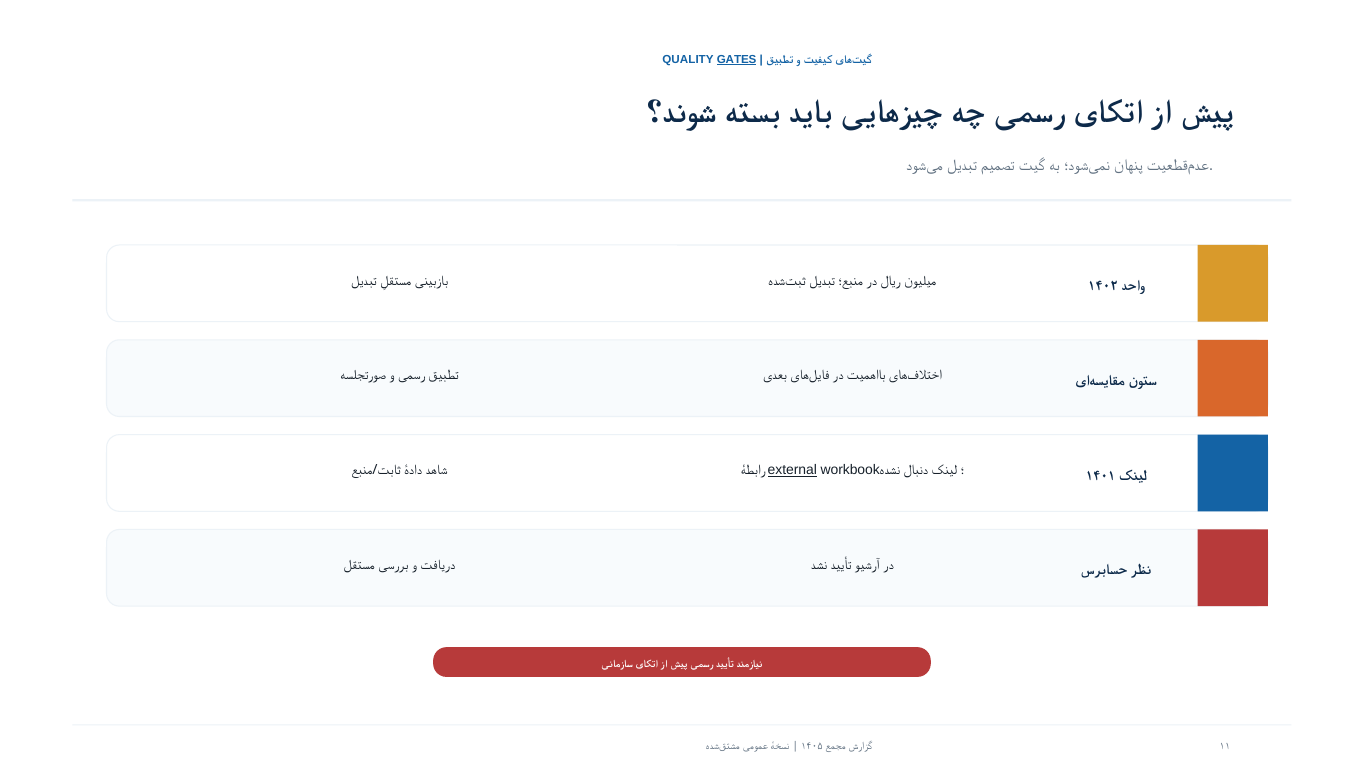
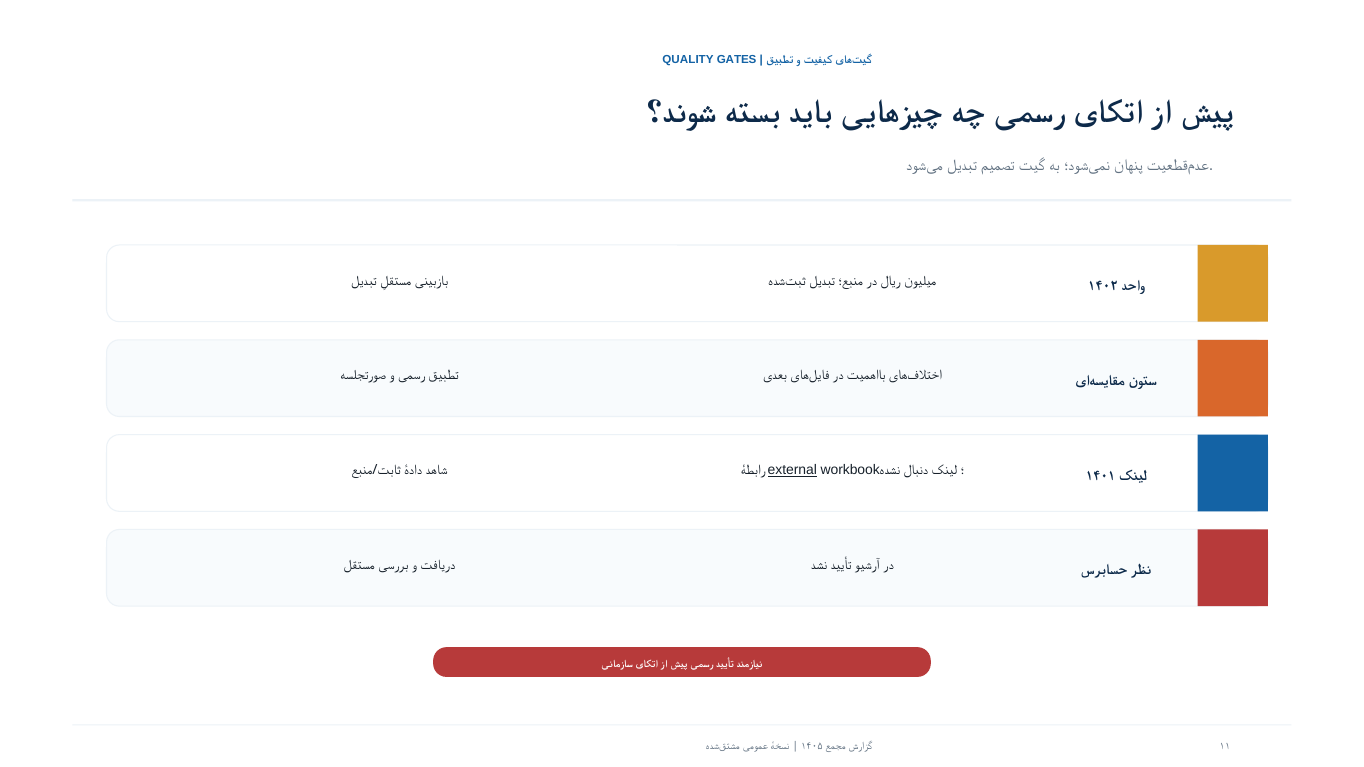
GATES underline: present -> none (737, 60)
